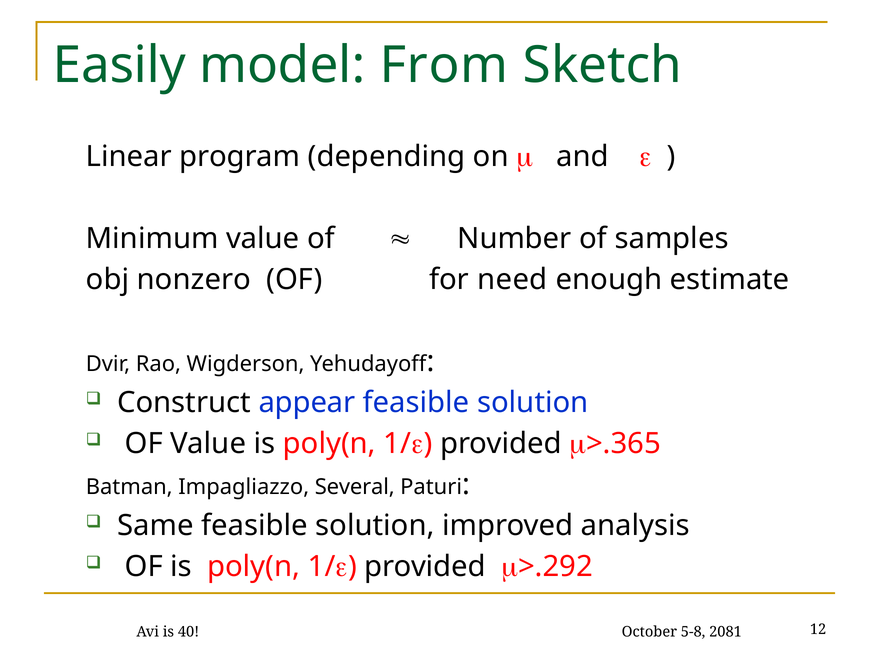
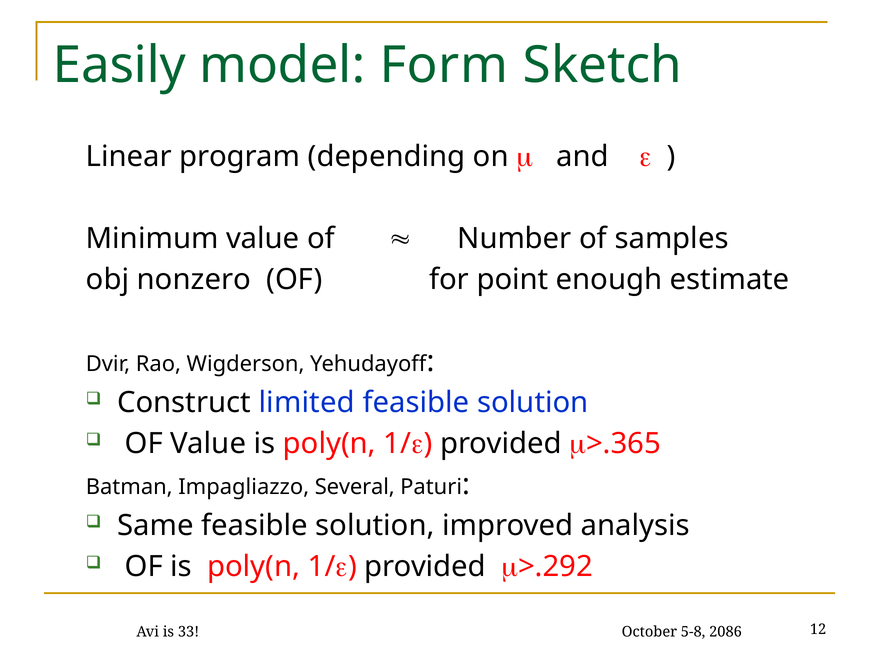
From: From -> Form (444, 65)
need: need -> point (513, 280)
appear: appear -> limited (307, 403)
40: 40 -> 33 (189, 632)
2081: 2081 -> 2086 (726, 632)
